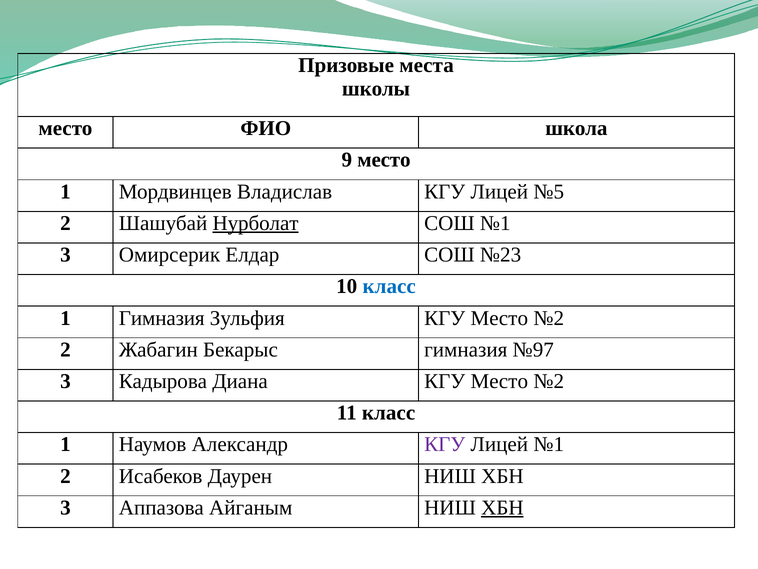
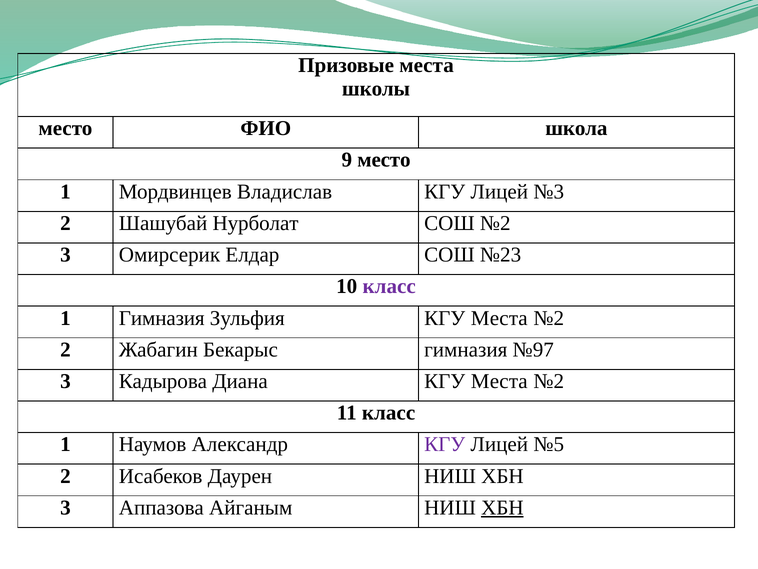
№5: №5 -> №3 (549, 191)
Нурболат underline: present -> none (256, 223)
СОШ №1: №1 -> №2 (495, 223)
класс colour: blue -> purple (389, 286)
Зульфия КГУ Место: Место -> Места (499, 318)
Диана КГУ Место: Место -> Места (499, 381)
Лицей №1: №1 -> №5 (549, 444)
